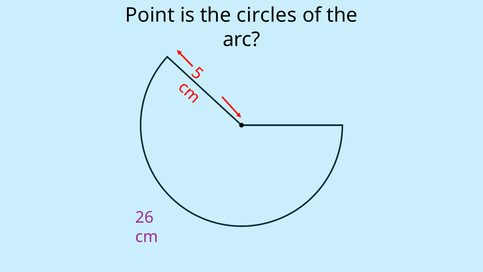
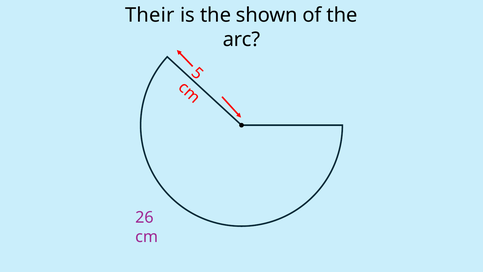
Point: Point -> Their (150, 15)
circles: circles -> shown (267, 15)
